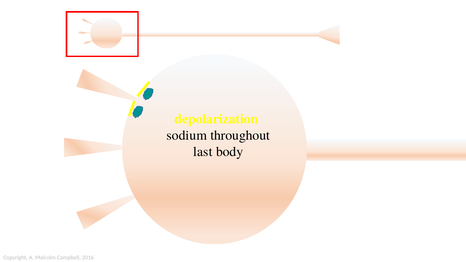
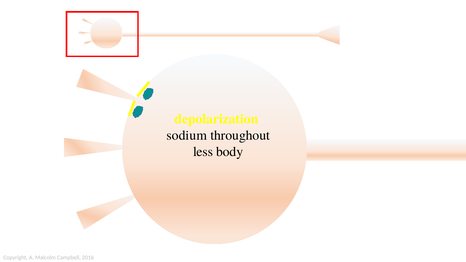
last: last -> less (203, 152)
